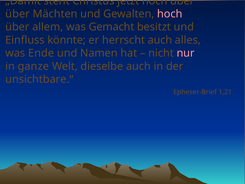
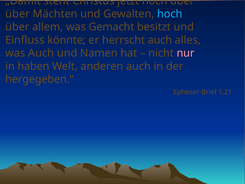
hoch colour: pink -> light blue (170, 14)
was Ende: Ende -> Auch (41, 53)
ganze: ganze -> haben (33, 66)
dieselbe: dieselbe -> anderen (102, 66)
unsichtbare.“: unsichtbare.“ -> hergegeben.“ (39, 79)
